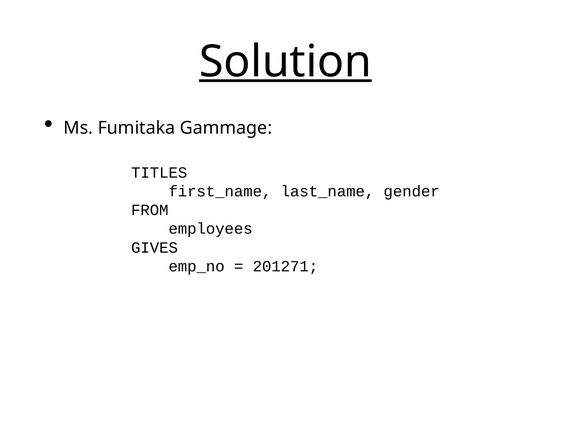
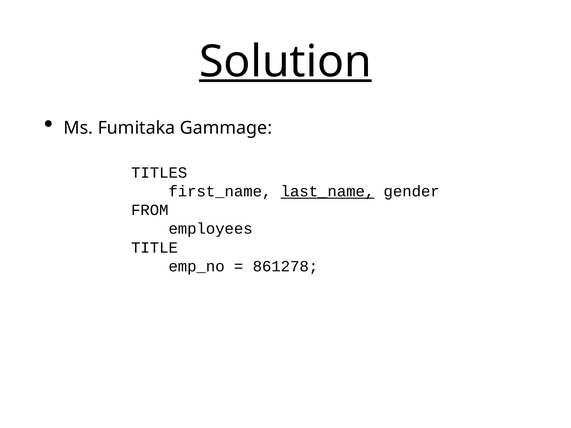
last_name underline: none -> present (327, 191)
GIVES: GIVES -> TITLE (155, 248)
201271: 201271 -> 861278 (285, 266)
